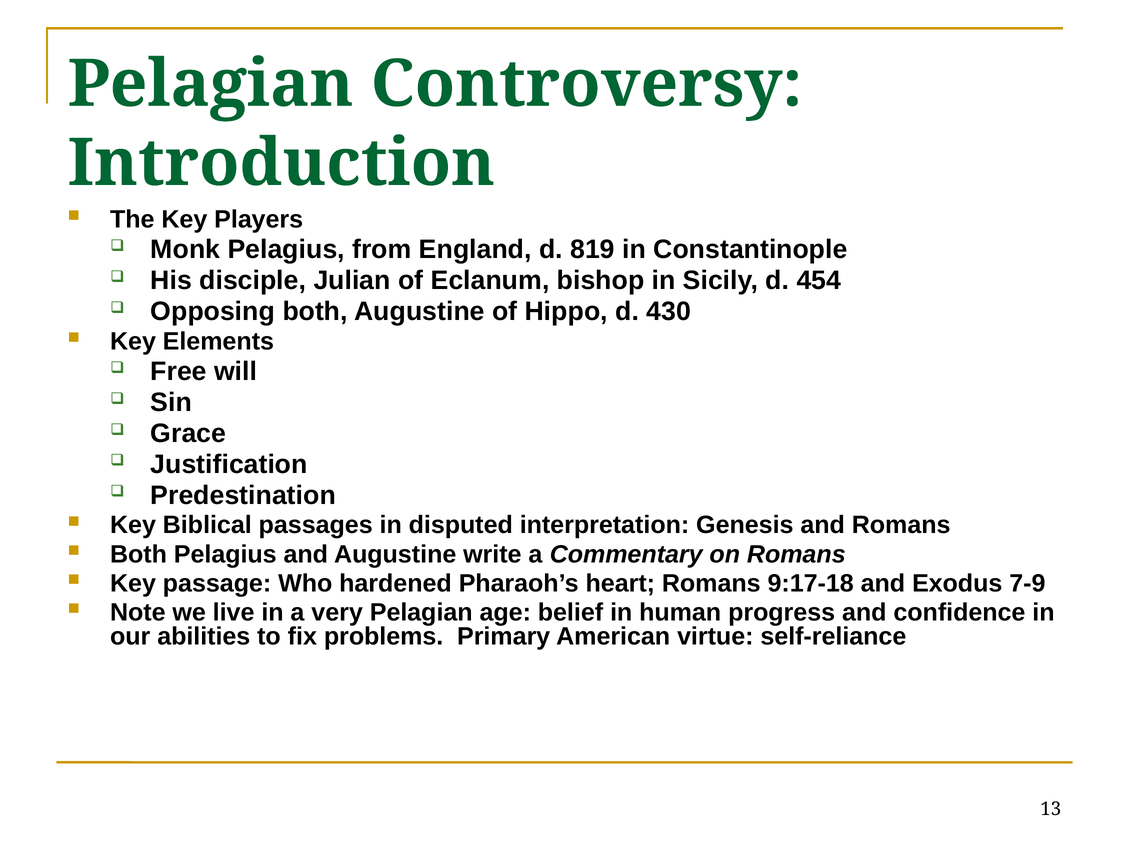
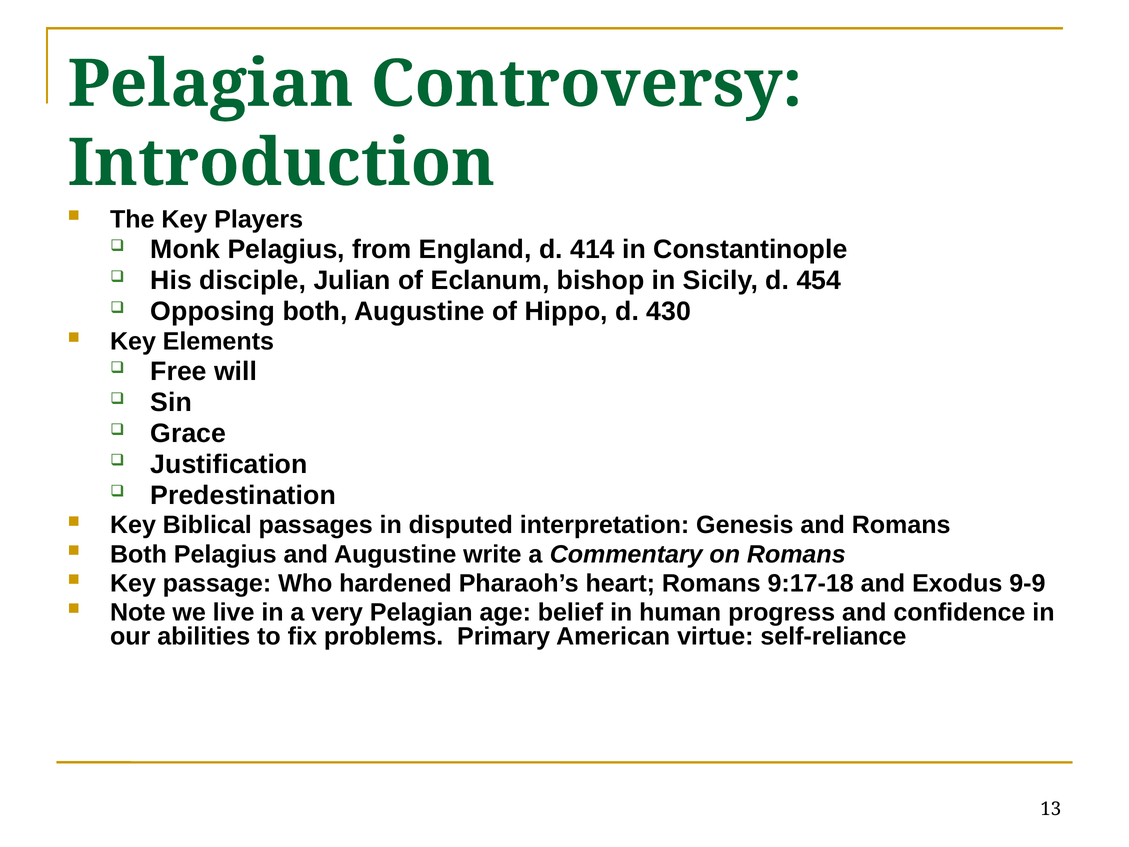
819: 819 -> 414 (592, 249)
7-9: 7-9 -> 9-9 (1027, 583)
